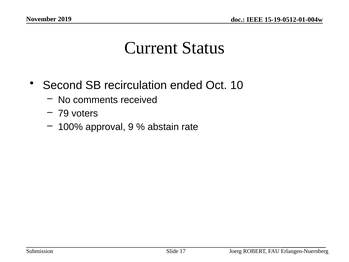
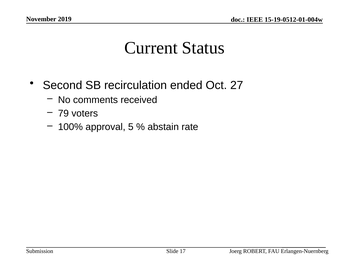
10: 10 -> 27 (237, 85)
9: 9 -> 5 (131, 127)
